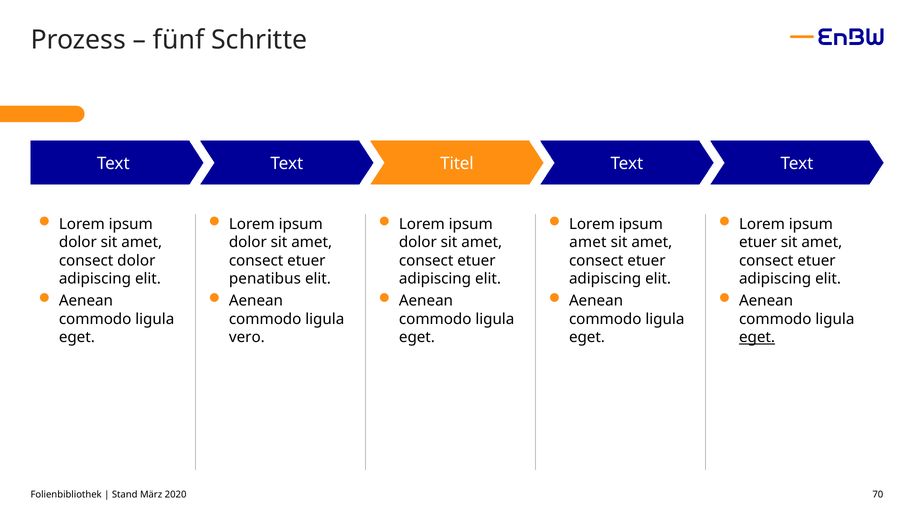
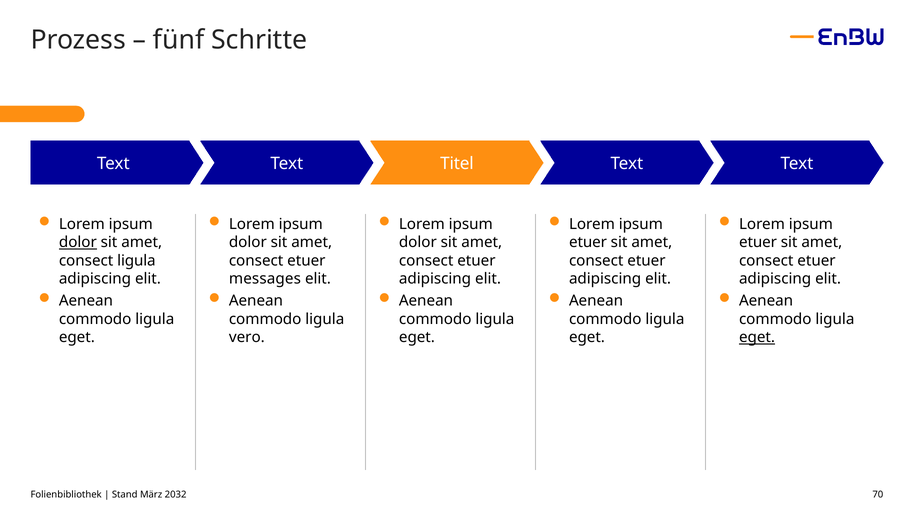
dolor underline: none -> present (78, 242)
amet: amet -> etuer (588, 242)
consect dolor: dolor -> ligula (136, 261)
penatibus: penatibus -> messages (265, 279)
2020: 2020 -> 2032 (176, 495)
